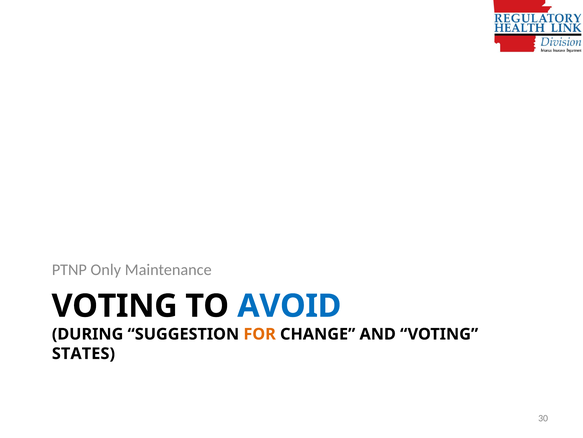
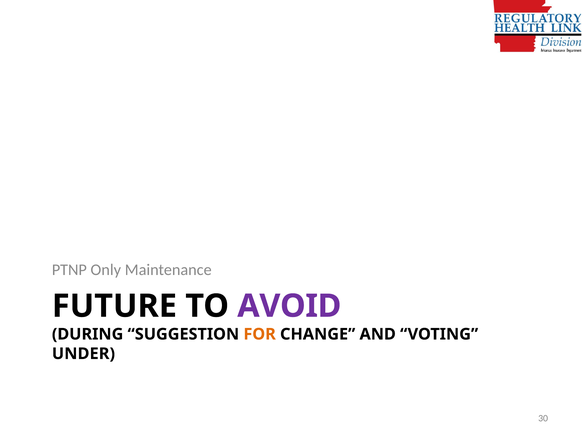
VOTING: VOTING -> FUTURE (114, 306)
AVOID colour: blue -> purple (289, 306)
STATES: STATES -> UNDER (83, 353)
